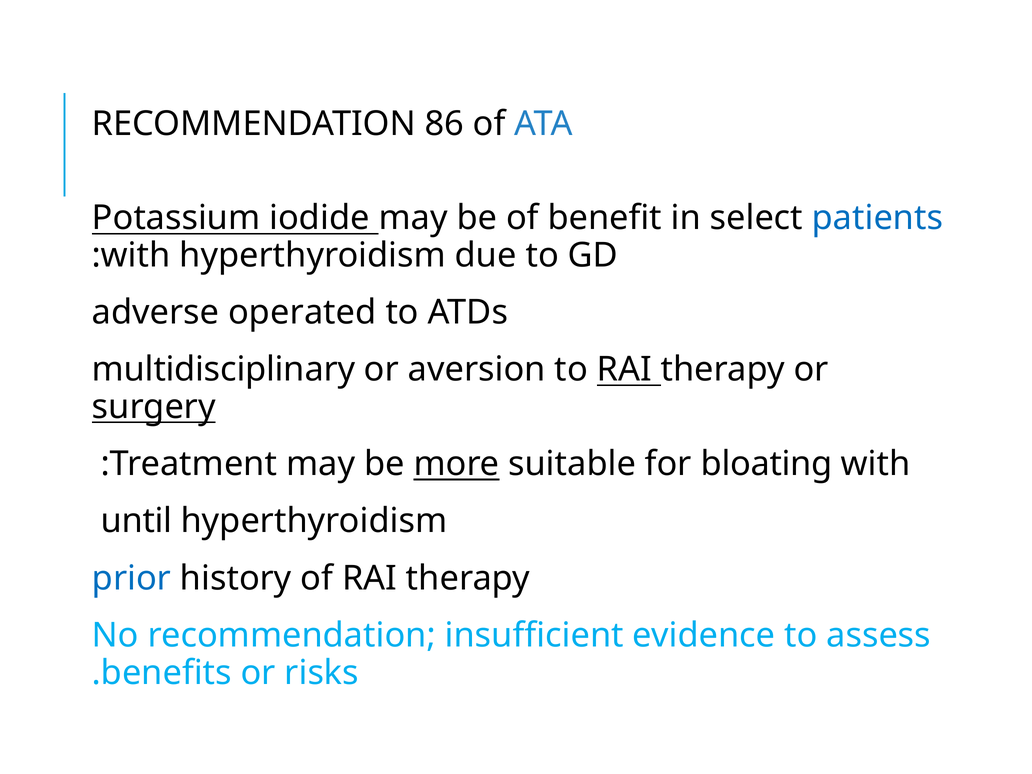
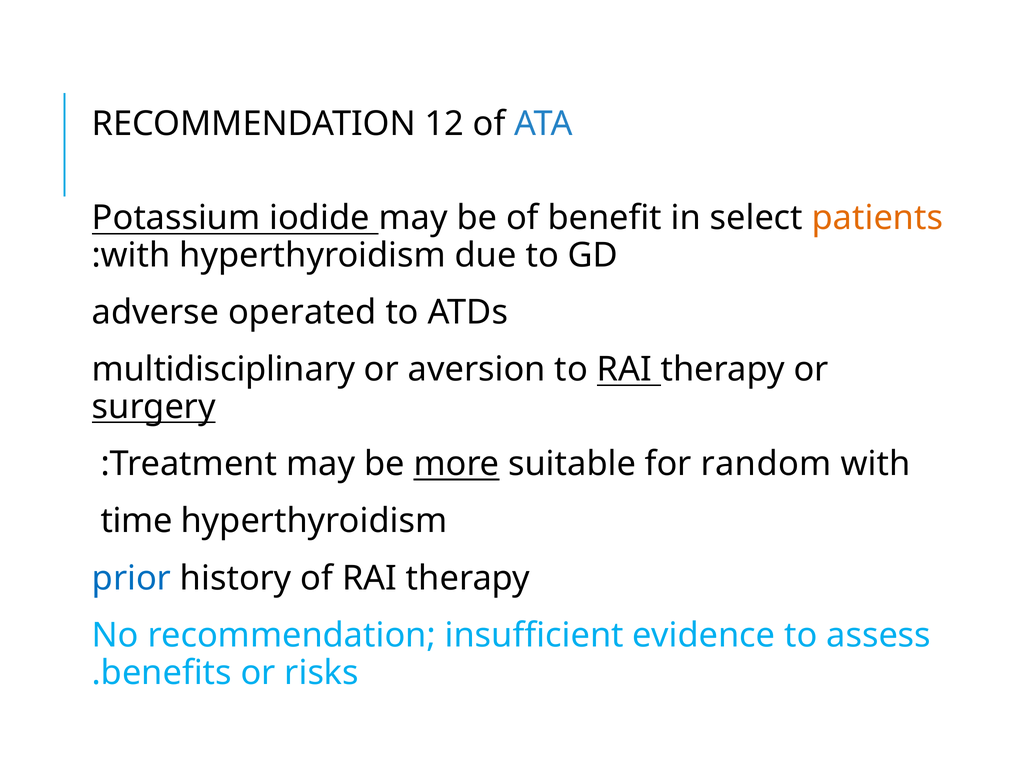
86: 86 -> 12 (444, 124)
patients colour: blue -> orange (877, 218)
bloating: bloating -> random (766, 464)
until: until -> time (136, 521)
